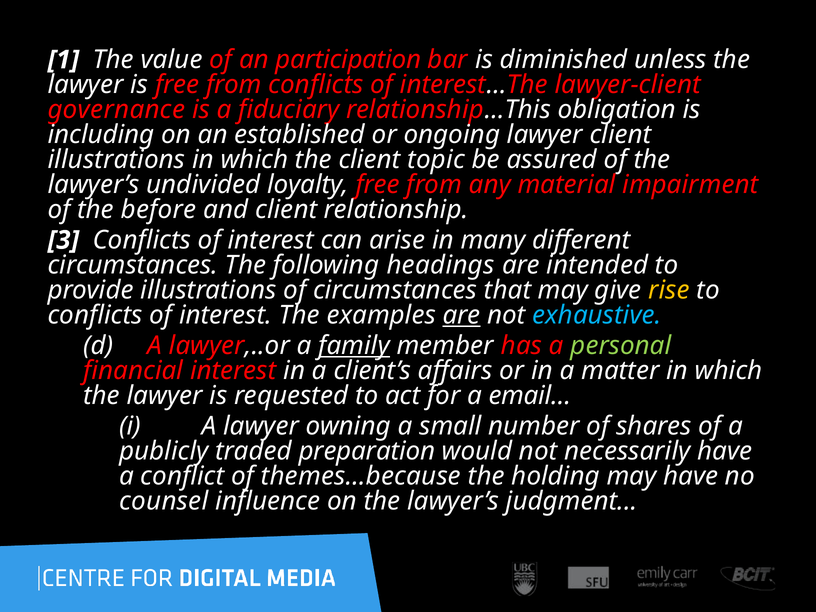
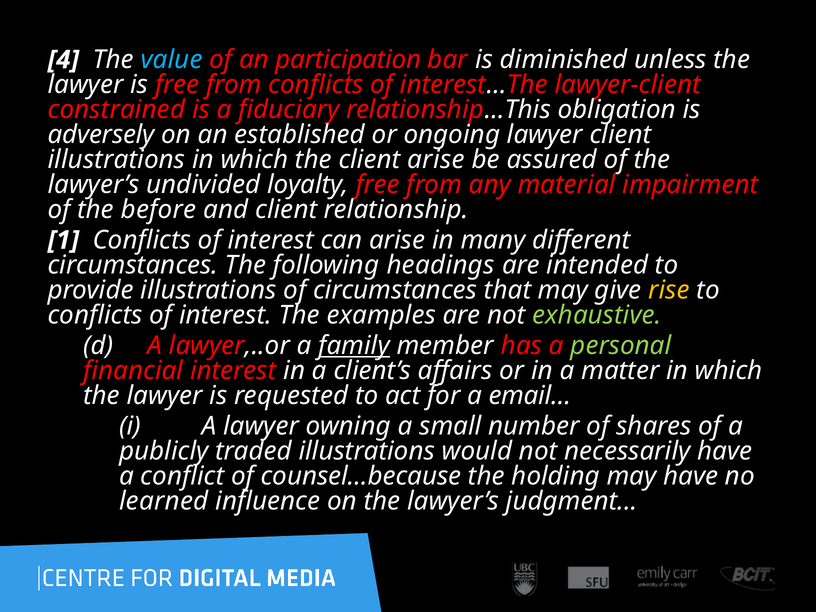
1: 1 -> 4 (63, 60)
value colour: white -> light blue (172, 60)
governance: governance -> constrained (116, 110)
including: including -> adversely (101, 135)
client topic: topic -> arise (436, 160)
3: 3 -> 1 (63, 240)
are underline: present -> none (462, 315)
exhaustive colour: light blue -> light green (597, 315)
traded preparation: preparation -> illustrations (367, 451)
themes…because: themes…because -> counsel…because (361, 476)
counsel: counsel -> learned (164, 501)
